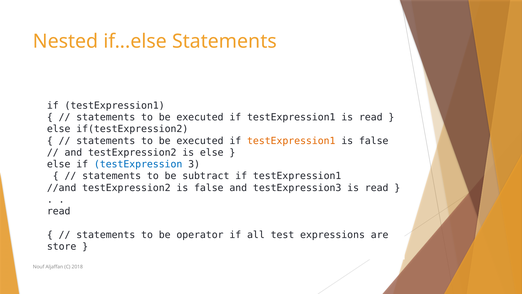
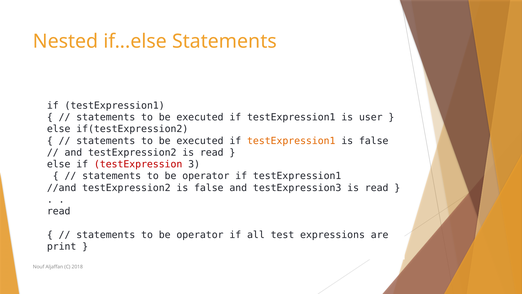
testExpression1 is read: read -> user (371, 117)
testExpression2 is else: else -> read (212, 152)
testExpression colour: blue -> red (138, 164)
subtract: subtract -> operator (206, 176)
store: store -> print (62, 246)
